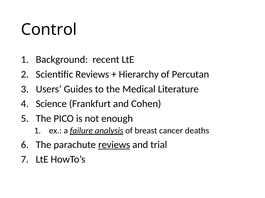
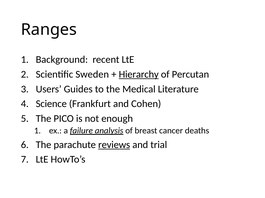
Control: Control -> Ranges (49, 30)
Scientific Reviews: Reviews -> Sweden (92, 75)
Hierarchy underline: none -> present (139, 75)
